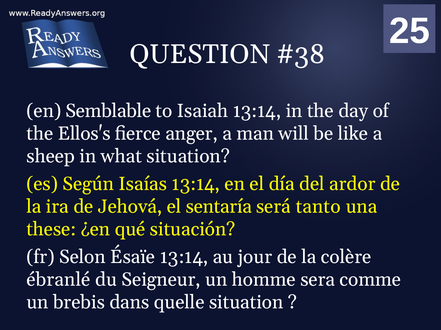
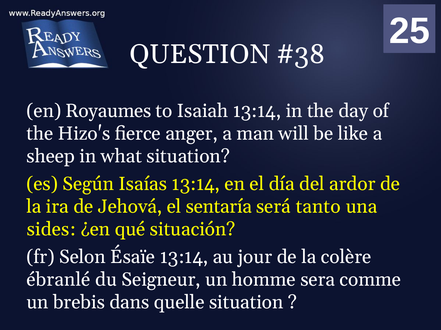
Semblable: Semblable -> Royaumes (108, 111)
Ellos's: Ellos's -> Hizo's (84, 134)
these: these -> sides (51, 230)
